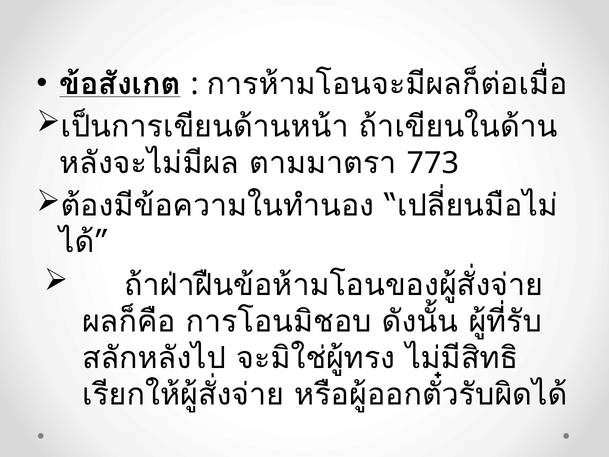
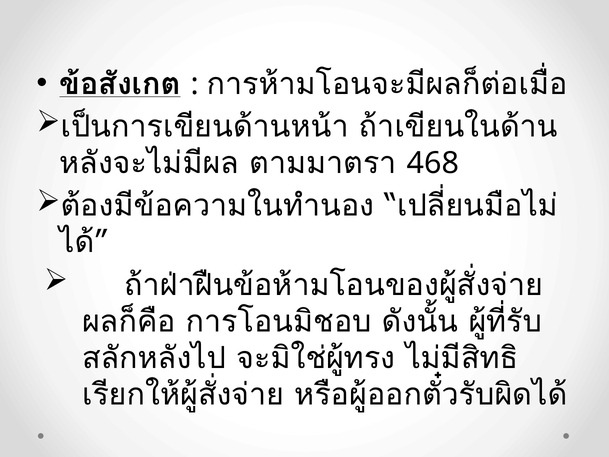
773: 773 -> 468 (433, 163)
